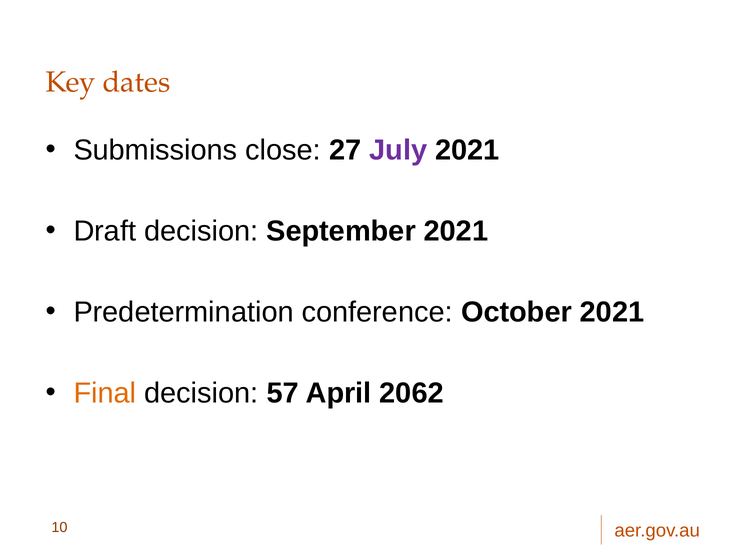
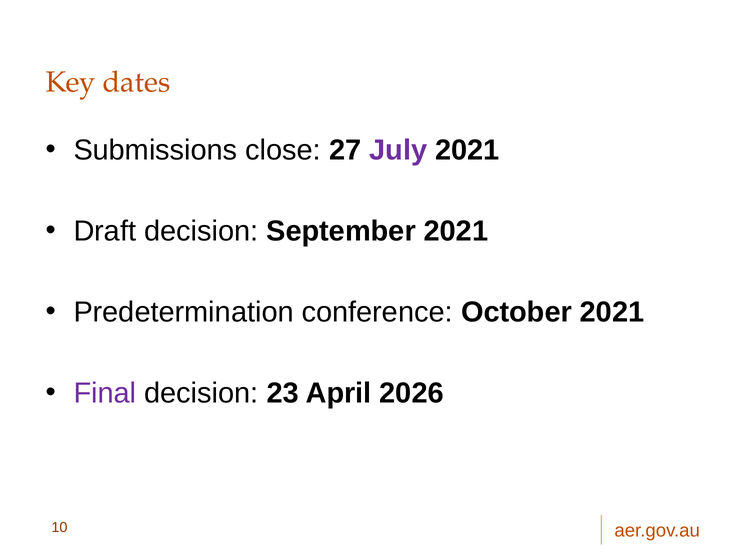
Final colour: orange -> purple (105, 393)
57: 57 -> 23 (283, 393)
2062: 2062 -> 2026 (412, 393)
